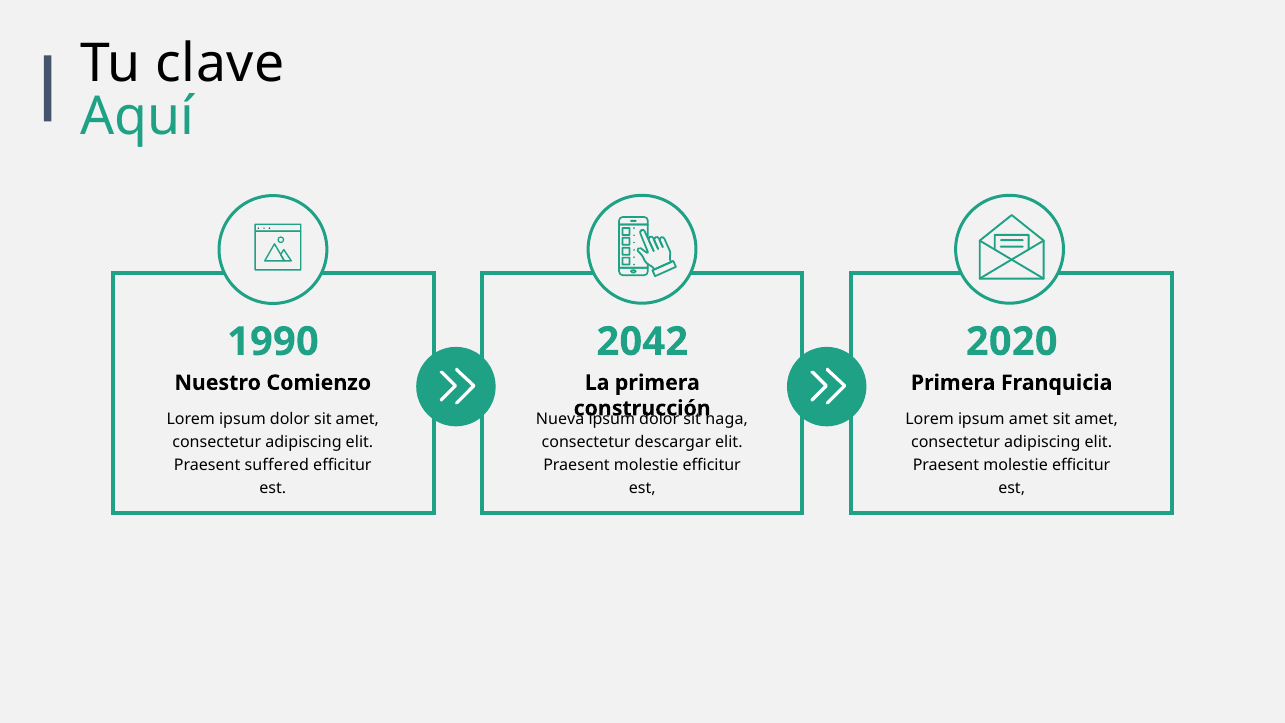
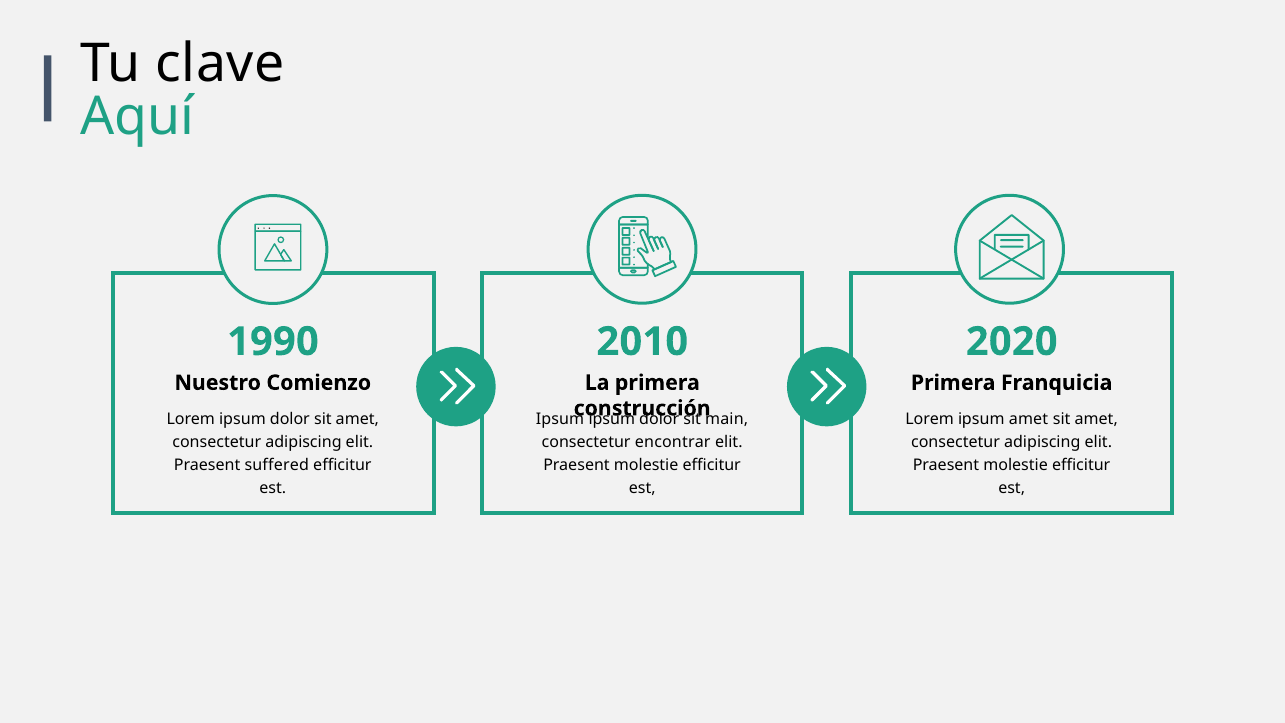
2042: 2042 -> 2010 (642, 342)
Nueva: Nueva -> Ipsum (560, 419)
haga: haga -> main (727, 419)
descargar: descargar -> encontrar (673, 442)
